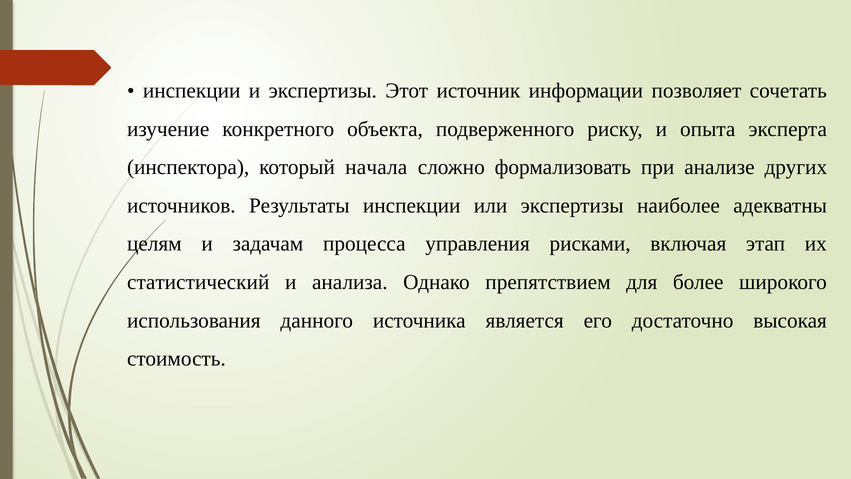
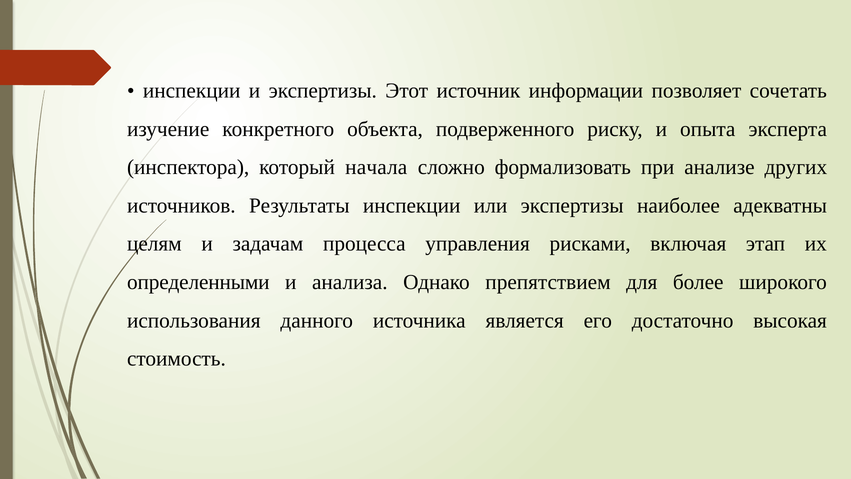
статистический: статистический -> определенными (198, 282)
